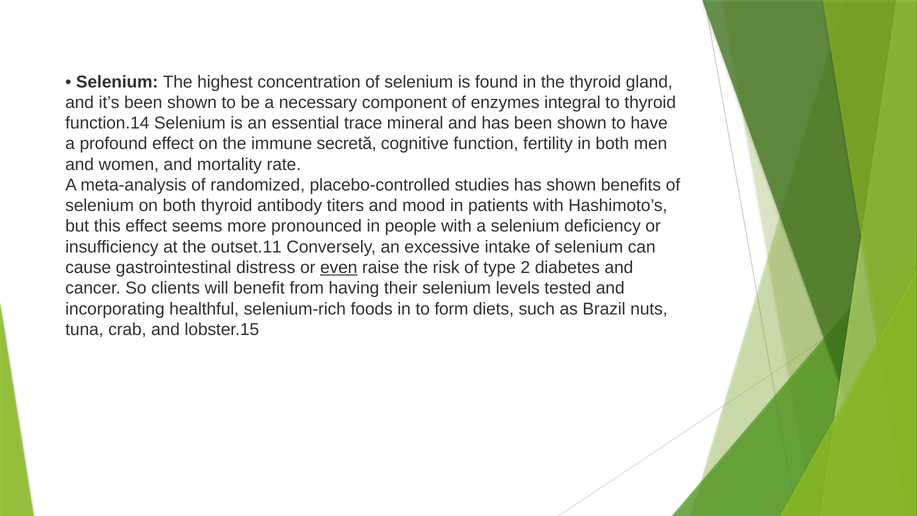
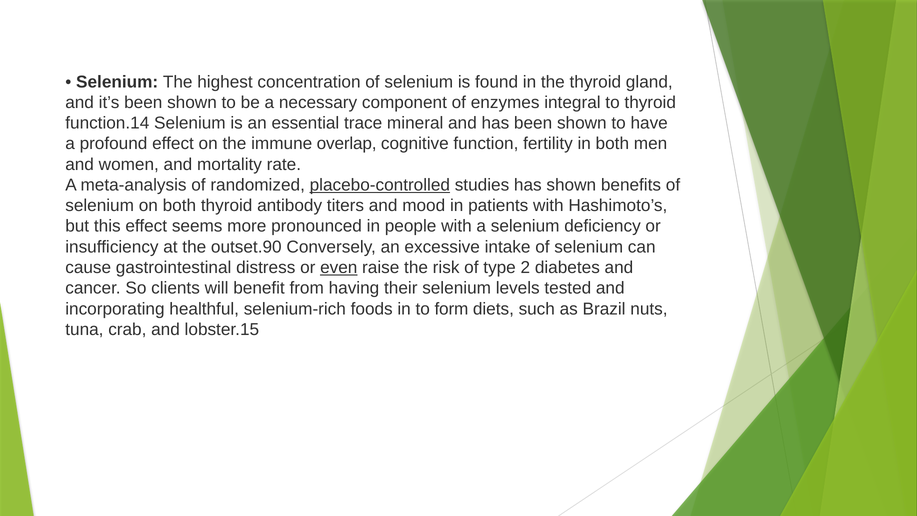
secretă: secretă -> overlap (347, 144)
placebo-controlled underline: none -> present (380, 185)
outset.11: outset.11 -> outset.90 (246, 247)
